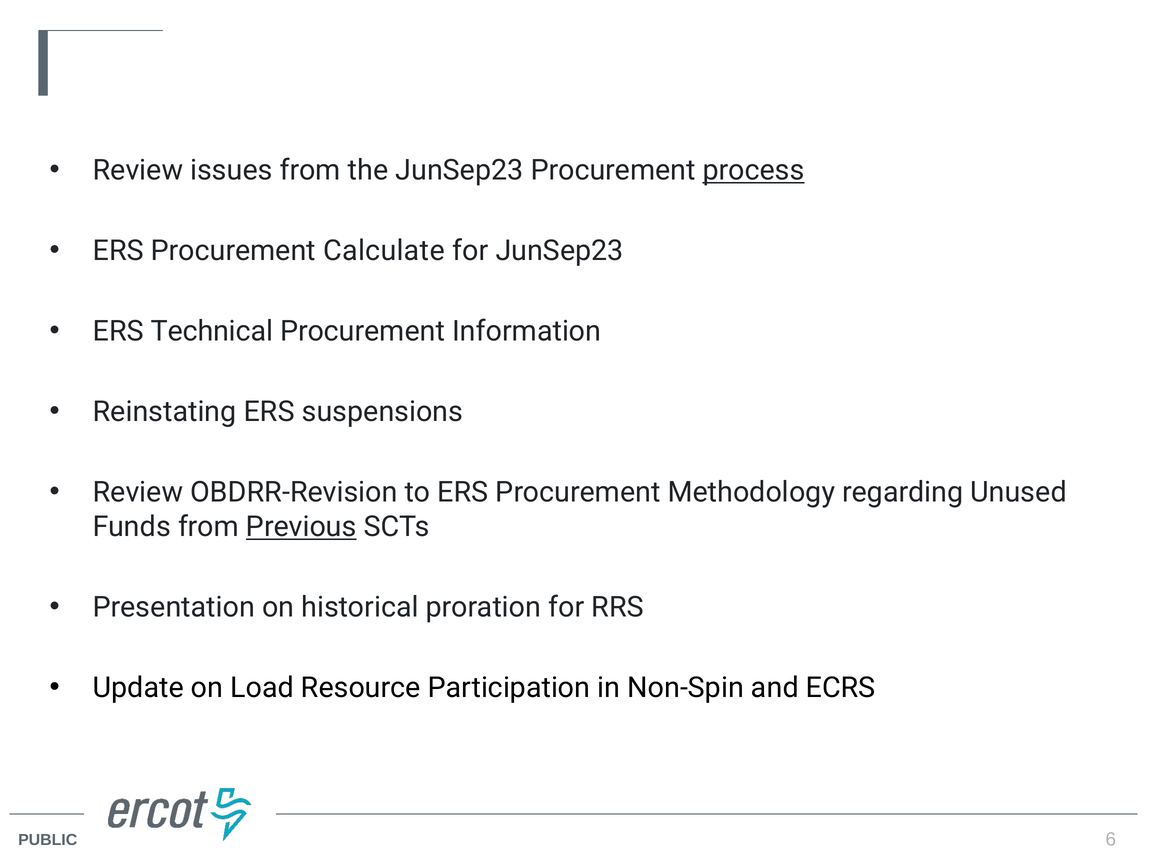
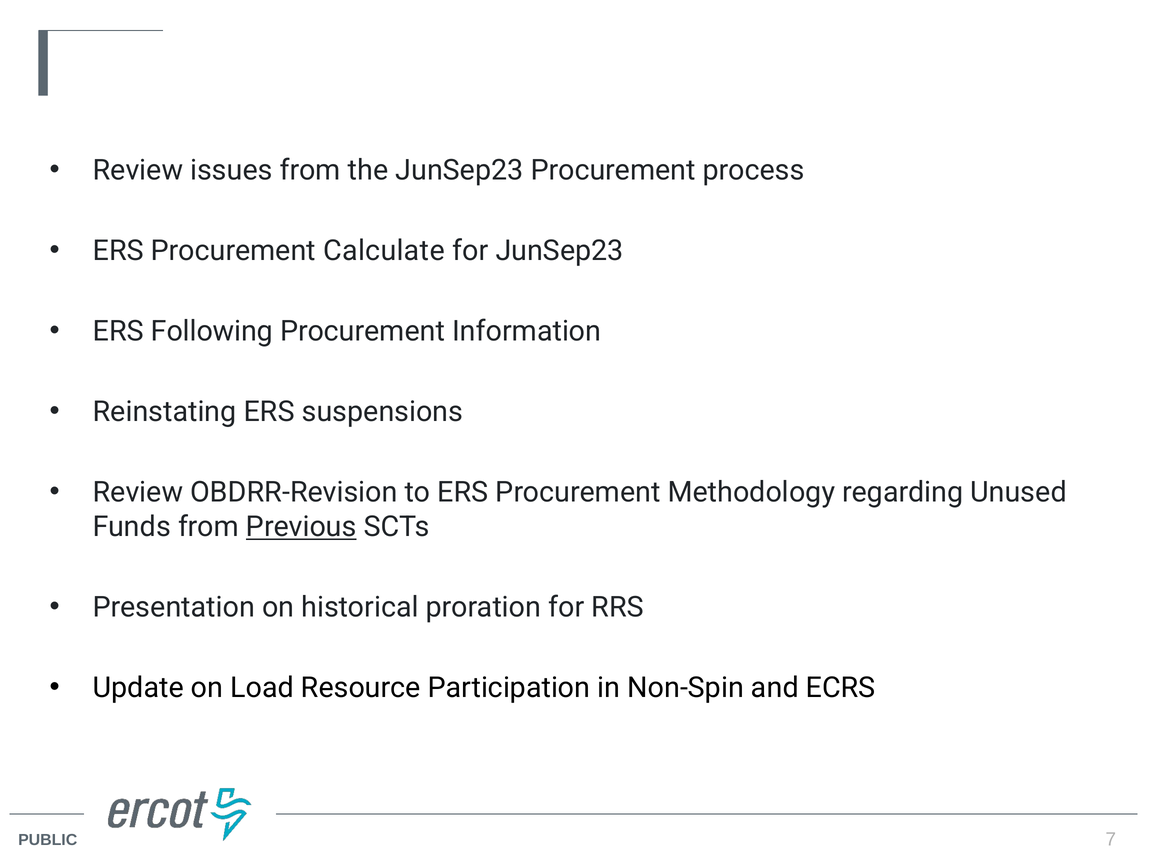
process underline: present -> none (754, 170)
Technical: Technical -> Following (212, 331)
6: 6 -> 7 (1111, 839)
